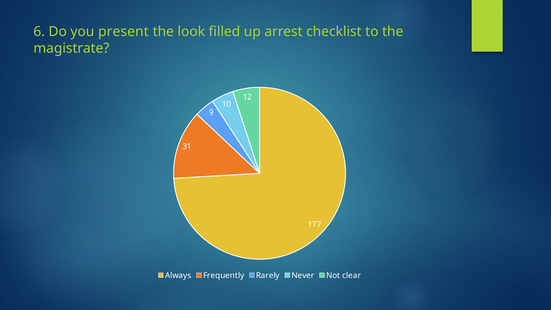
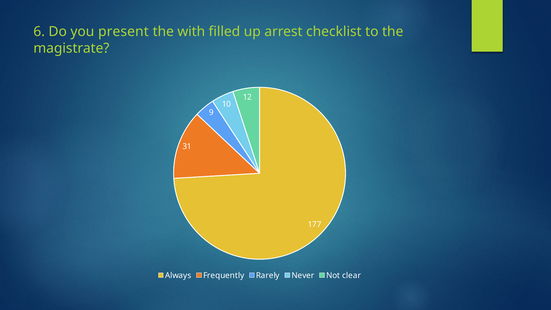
look: look -> with (191, 32)
